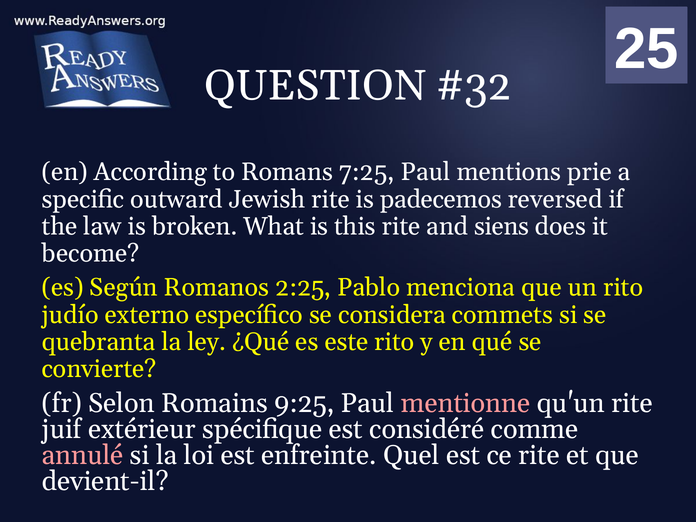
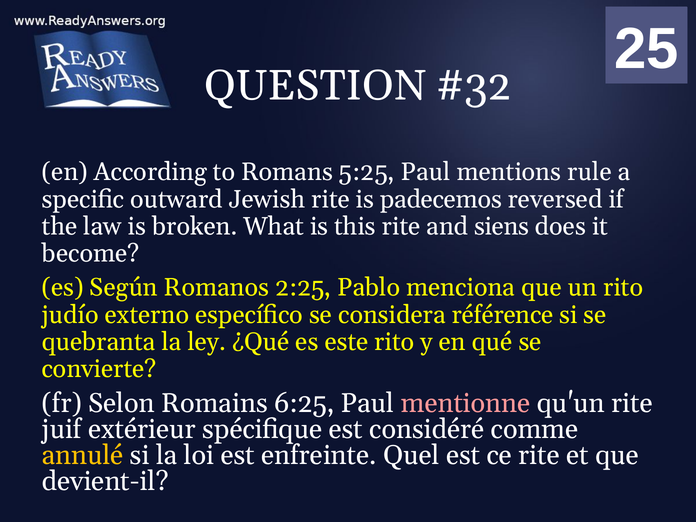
7:25: 7:25 -> 5:25 (367, 172)
prie: prie -> rule (589, 172)
commets: commets -> référence (503, 315)
9:25: 9:25 -> 6:25 (304, 403)
annulé colour: pink -> yellow (83, 455)
